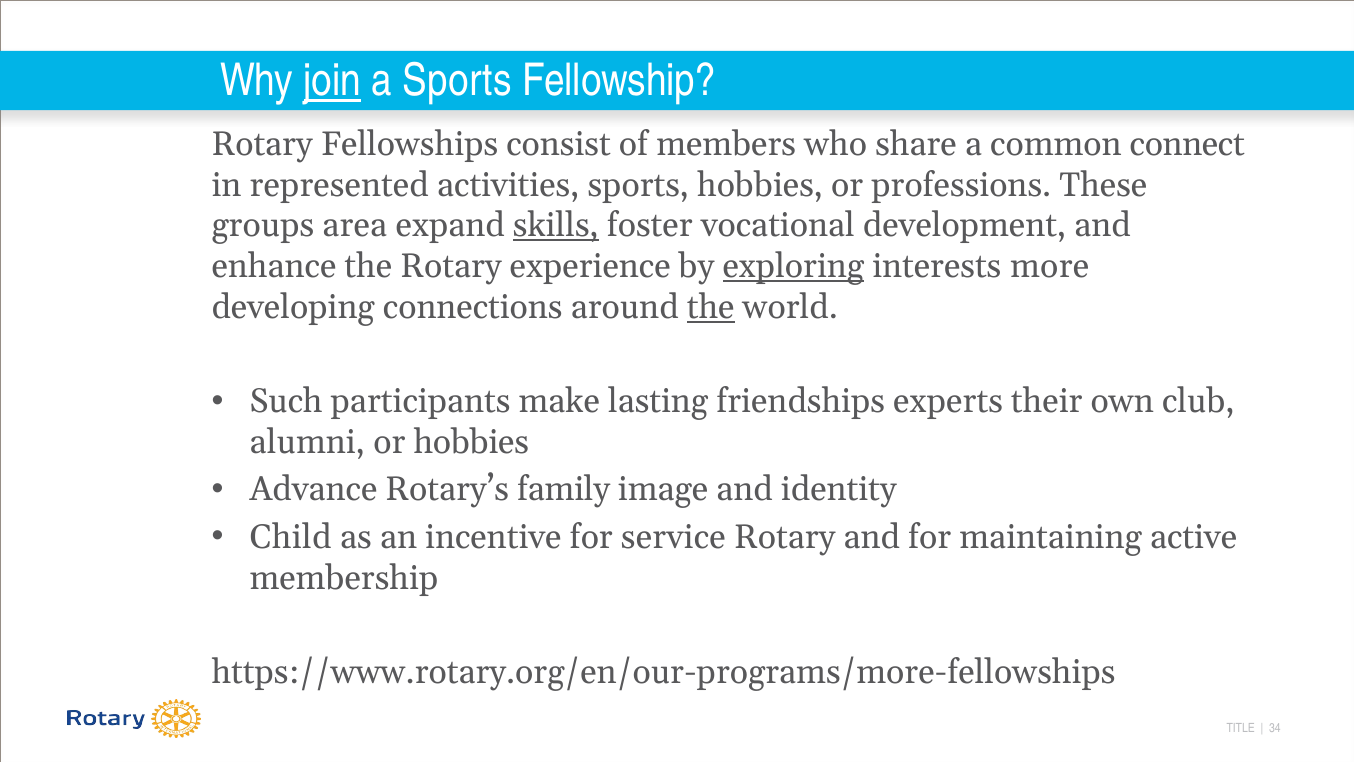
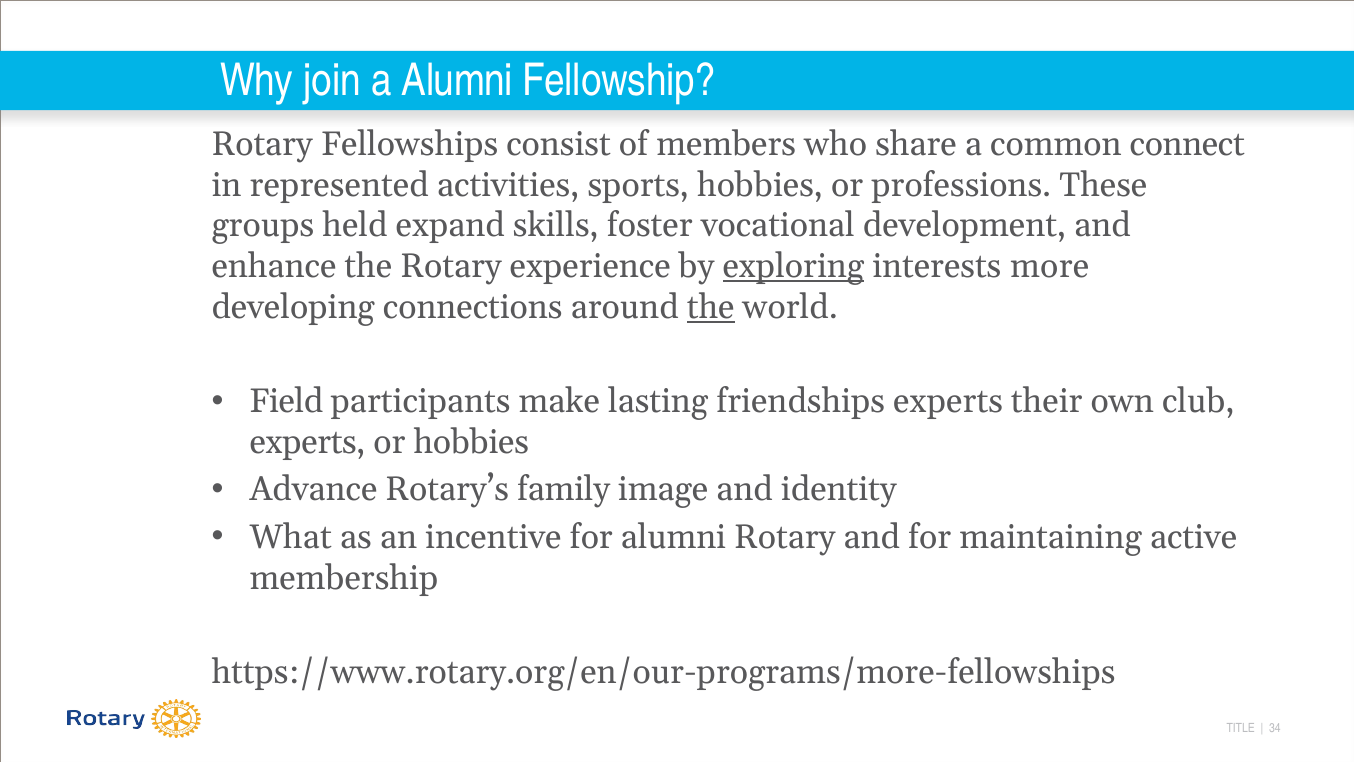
join underline: present -> none (332, 81)
a Sports: Sports -> Alumni (457, 81)
area: area -> held (355, 226)
skills underline: present -> none (556, 226)
Such: Such -> Field (286, 402)
alumni: alumni -> experts (308, 442)
Child: Child -> What (291, 537)
for service: service -> alumni (674, 537)
